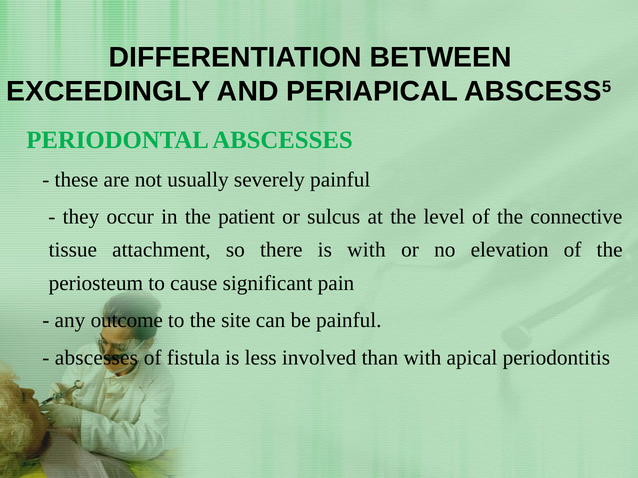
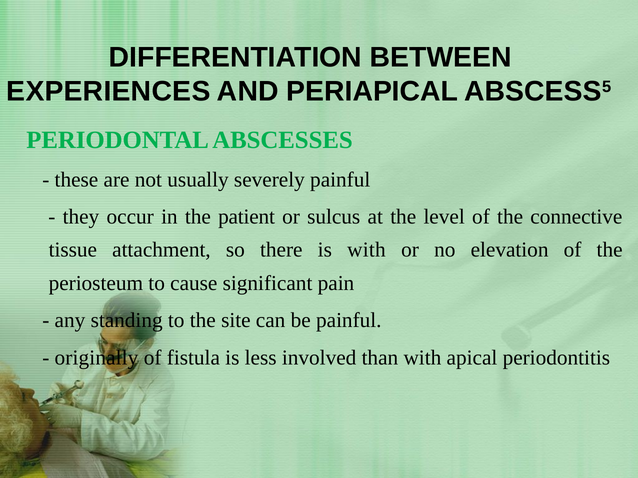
EXCEEDINGLY: EXCEEDINGLY -> EXPERIENCES (108, 91)
outcome: outcome -> standing (127, 321)
abscesses: abscesses -> originally (96, 358)
